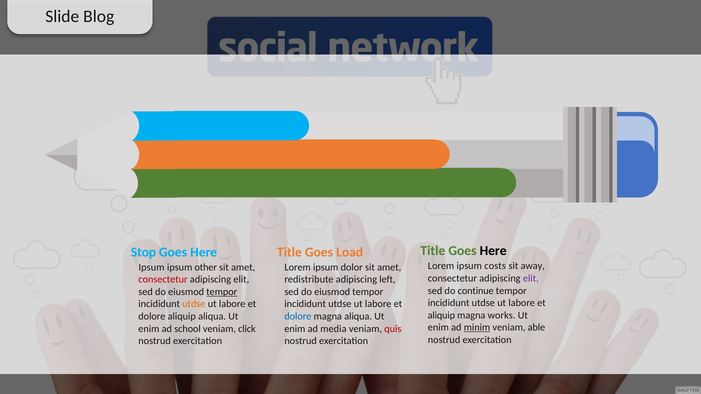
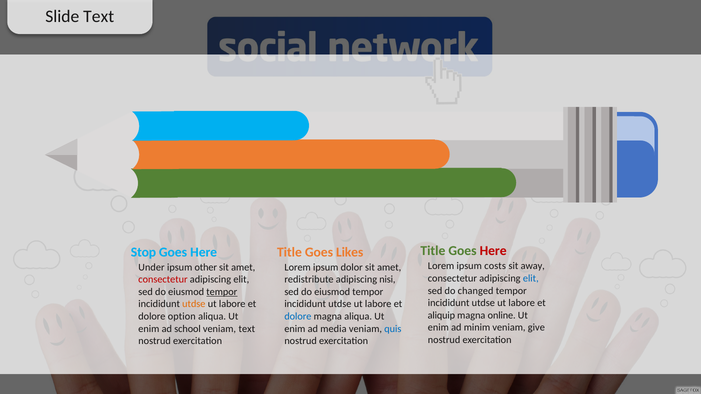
Slide Blog: Blog -> Text (99, 17)
Here colour: black -> red (493, 251)
Load: Load -> Likes (350, 252)
Ipsum: Ipsum -> Under (152, 268)
elit colour: purple -> blue (531, 279)
left: left -> nisi (387, 280)
continue: continue -> changed (476, 291)
works: works -> online (502, 315)
dolore aliquip: aliquip -> option (182, 317)
minim underline: present -> none (477, 328)
able: able -> give (536, 328)
veniam click: click -> text (247, 329)
quis colour: red -> blue (393, 329)
